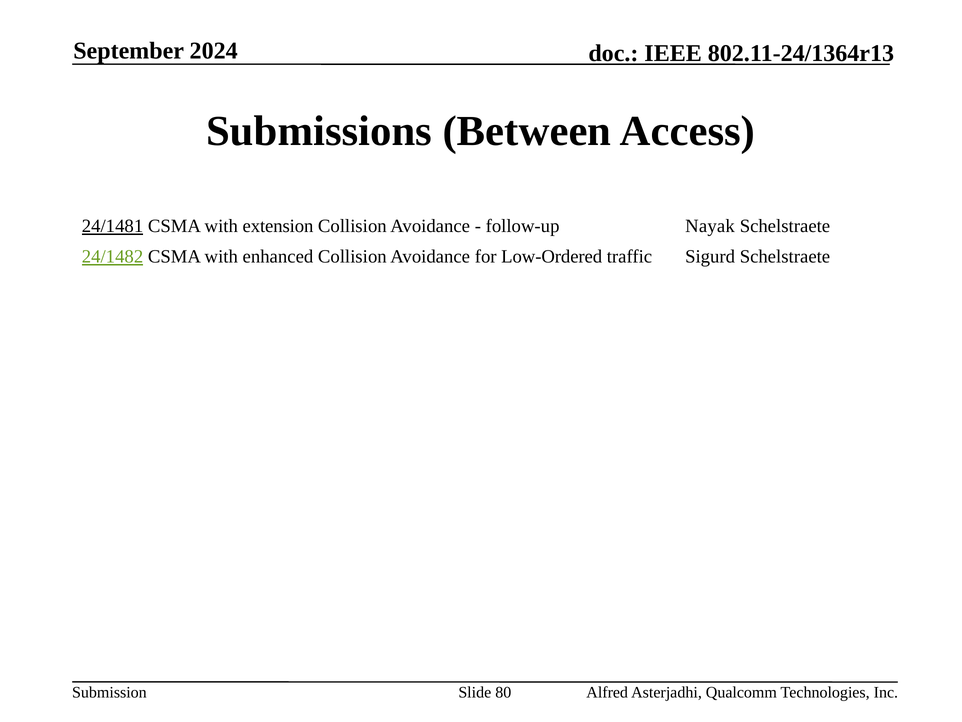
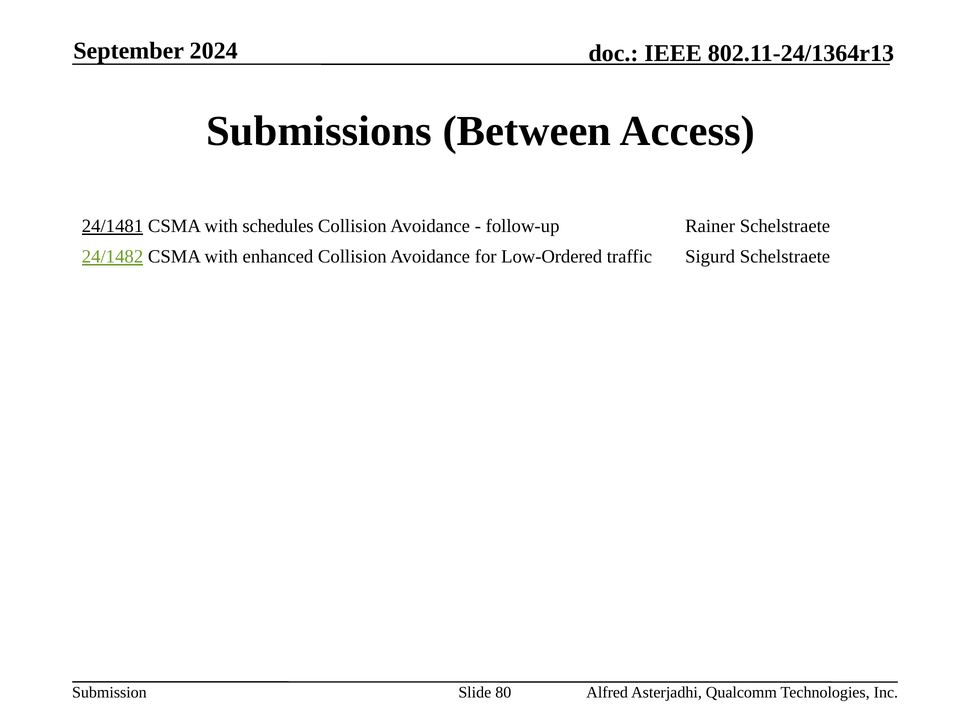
extension: extension -> schedules (278, 226)
Nayak: Nayak -> Rainer (710, 226)
